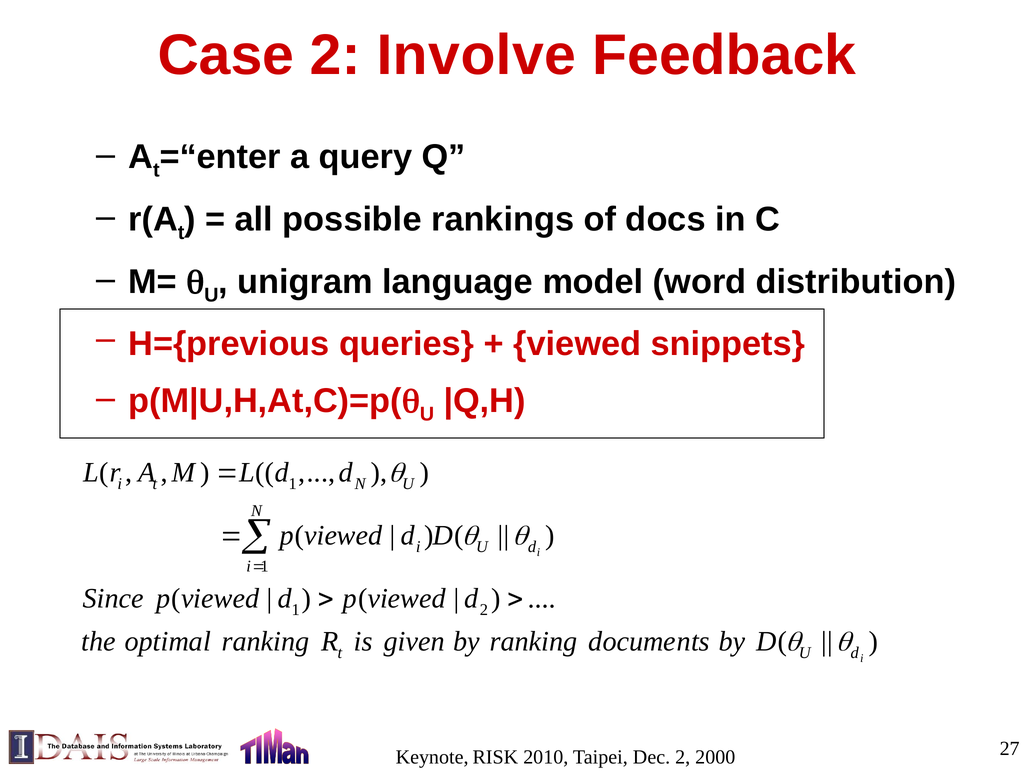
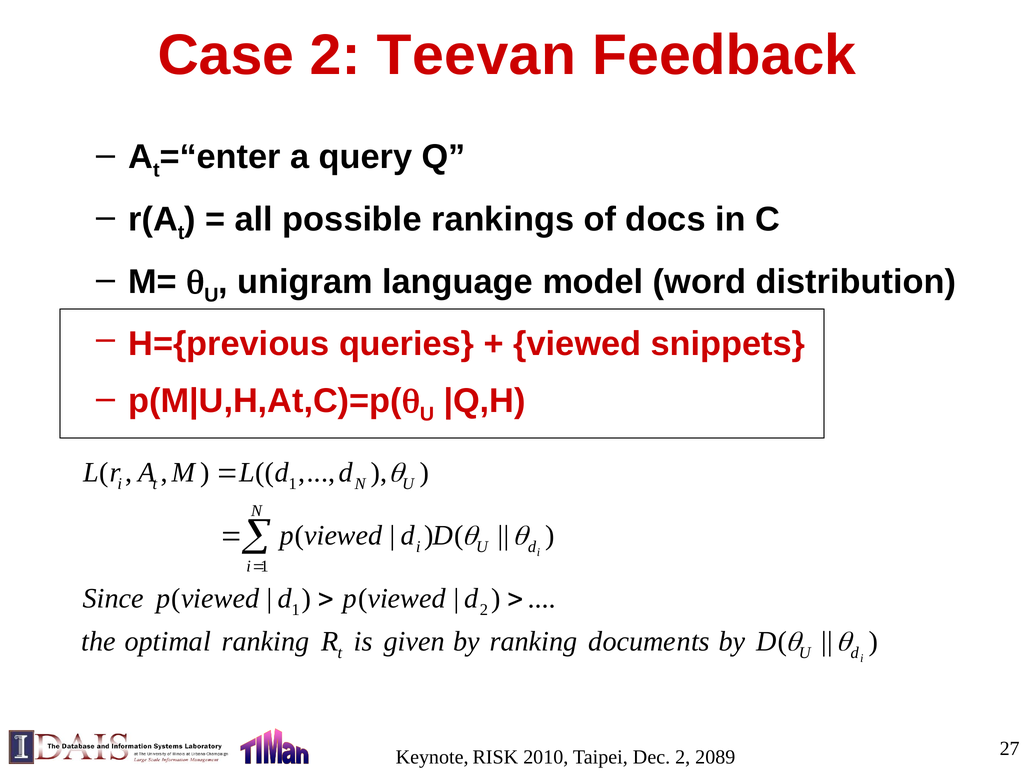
Involve: Involve -> Teevan (476, 55)
2000: 2000 -> 2089 (715, 757)
